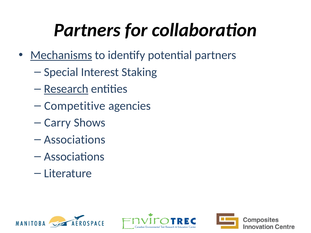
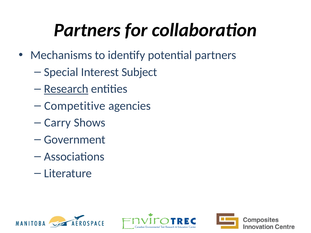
Mechanisms underline: present -> none (61, 55)
Staking: Staking -> Subject (139, 72)
Associations: Associations -> Government (75, 140)
